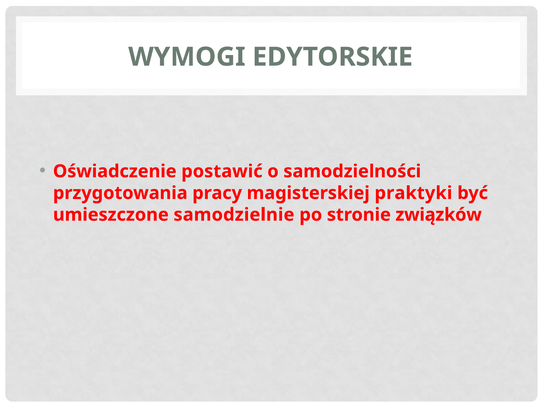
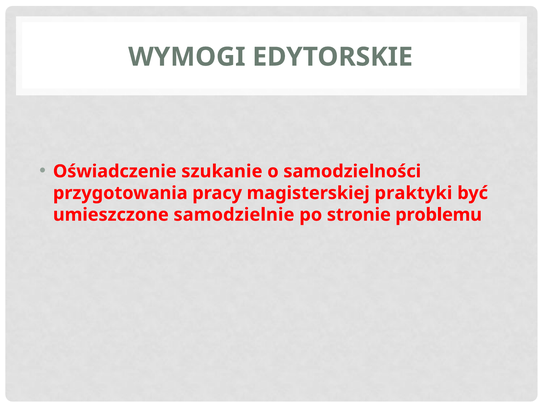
postawić: postawić -> szukanie (222, 171)
związków: związków -> problemu (439, 215)
